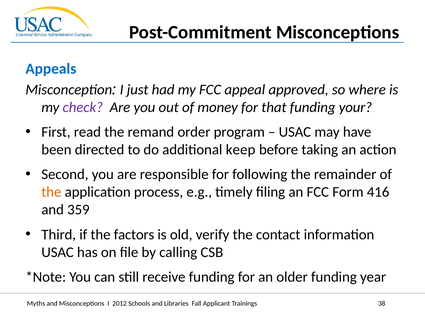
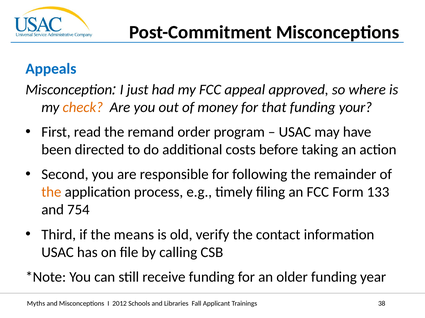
check colour: purple -> orange (83, 108)
keep: keep -> costs (241, 150)
416: 416 -> 133 (378, 193)
359: 359 -> 754 (78, 210)
factors: factors -> means (134, 235)
